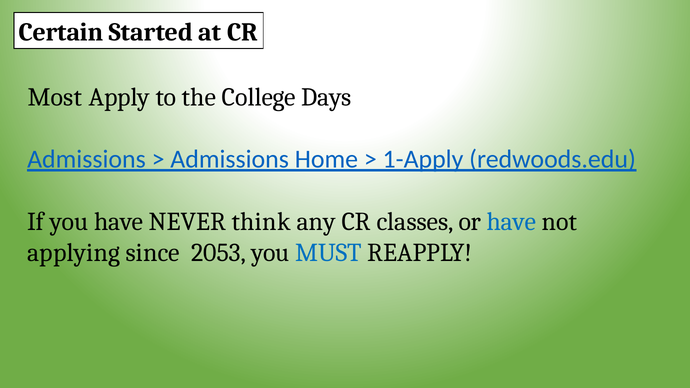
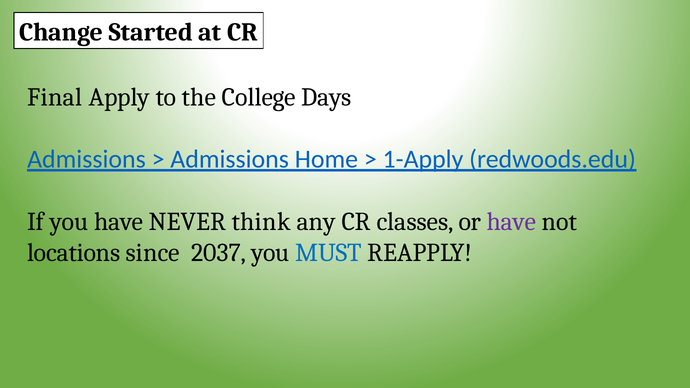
Certain: Certain -> Change (61, 32)
Most: Most -> Final (55, 97)
have colour: blue -> purple (512, 222)
applying: applying -> locations (74, 253)
2053: 2053 -> 2037 (219, 253)
